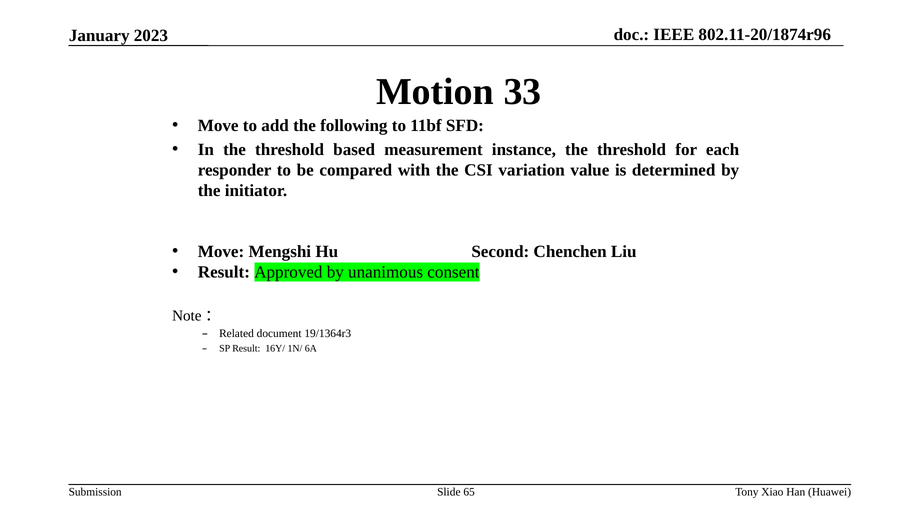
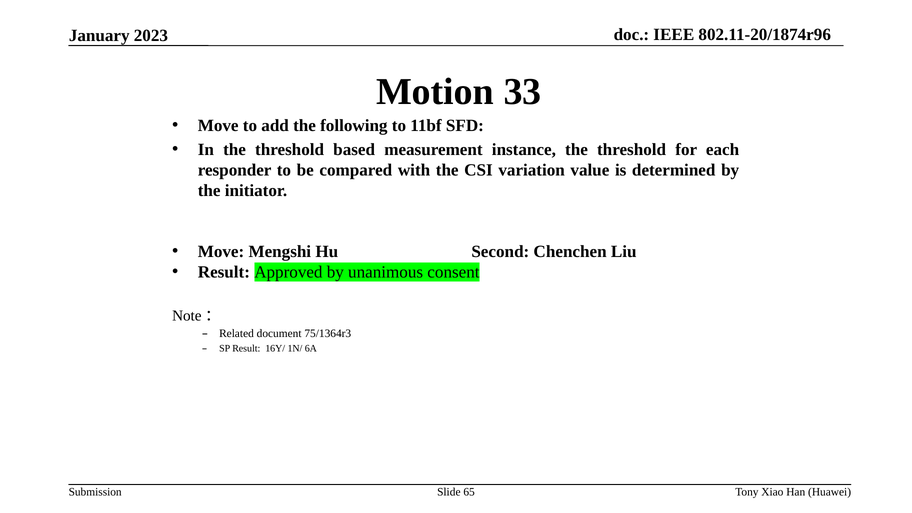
19/1364r3: 19/1364r3 -> 75/1364r3 (328, 334)
